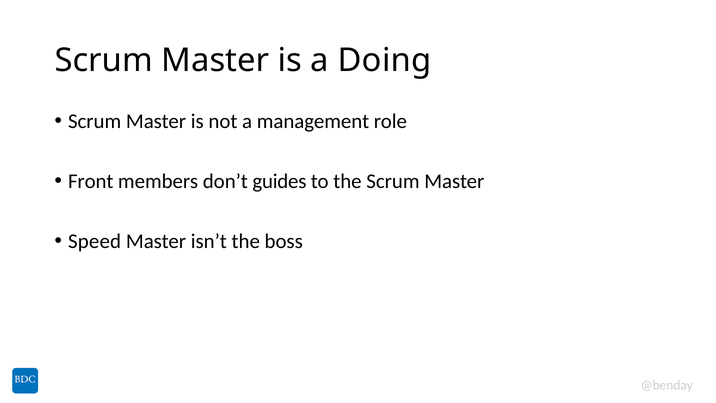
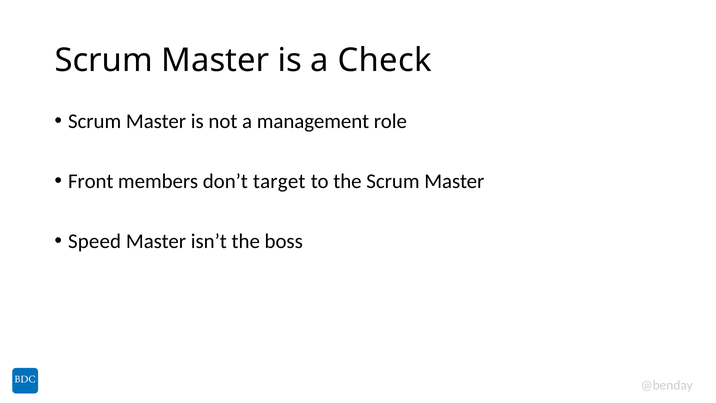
Doing: Doing -> Check (385, 60)
guides: guides -> target (279, 181)
